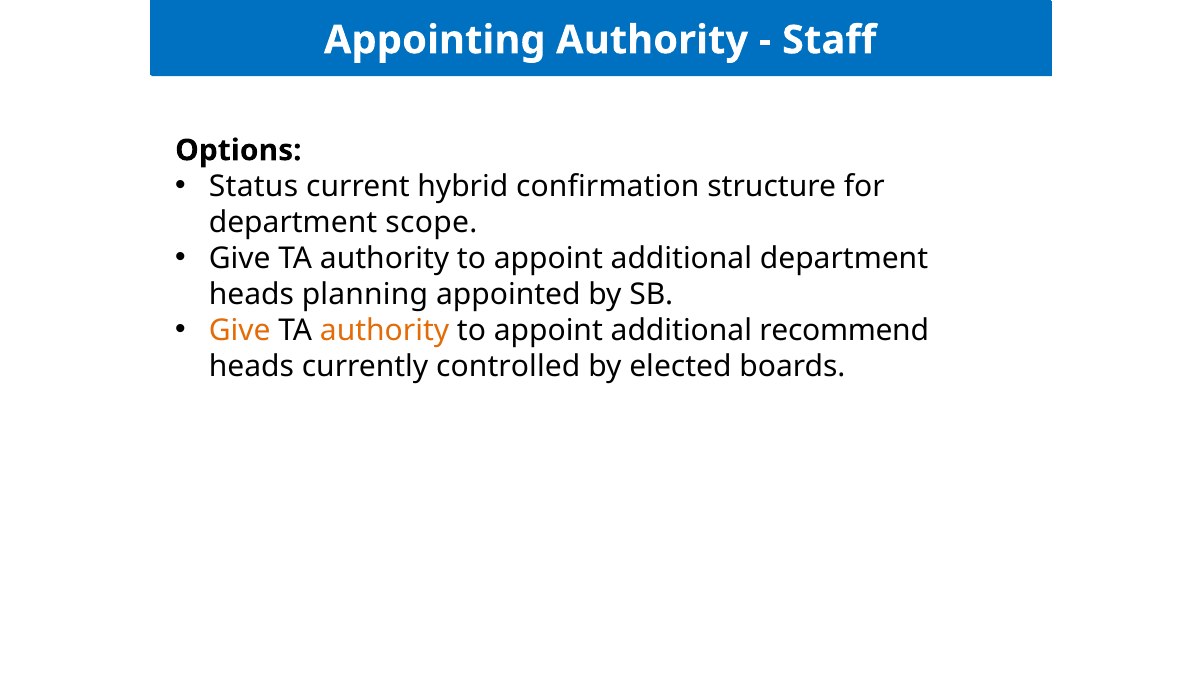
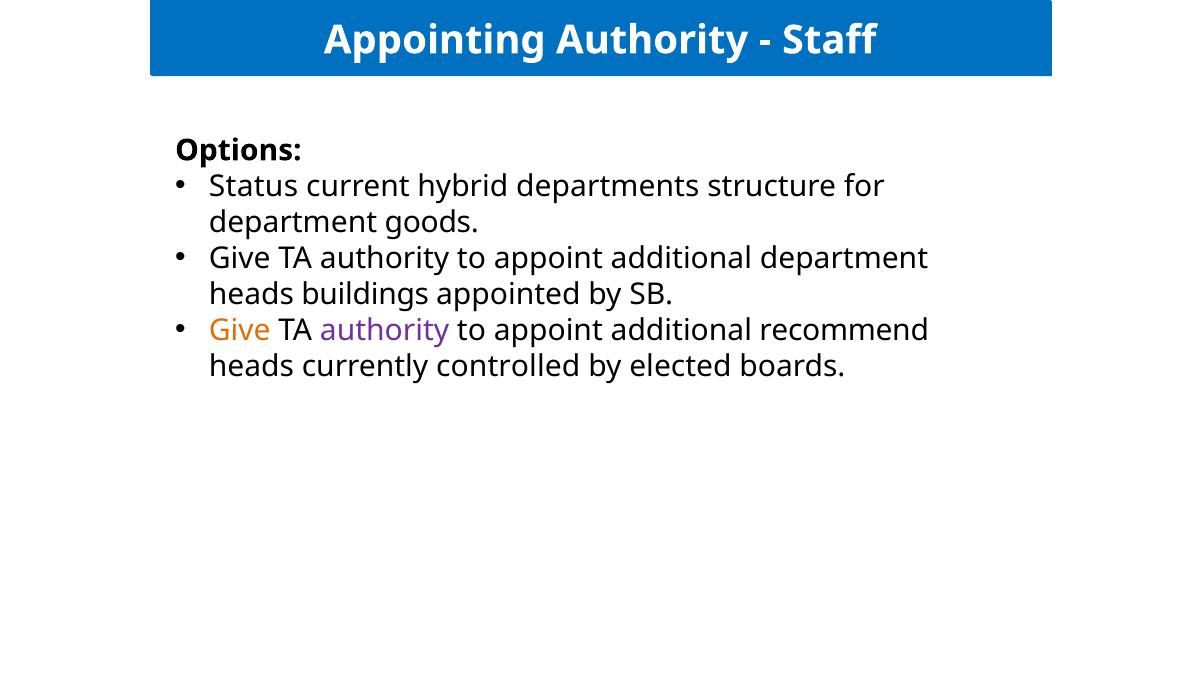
confirmation: confirmation -> departments (608, 187)
scope: scope -> goods (432, 223)
planning: planning -> buildings (365, 295)
authority colour: orange -> purple (385, 331)
